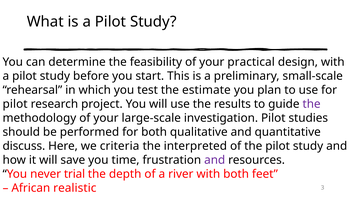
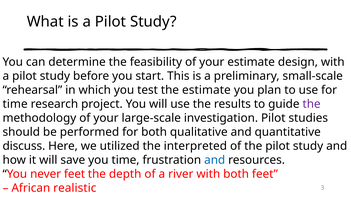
your practical: practical -> estimate (251, 62)
pilot: pilot -> time (15, 104)
criteria: criteria -> utilized (120, 146)
and colour: purple -> blue (215, 160)
never trial: trial -> feet (75, 174)
